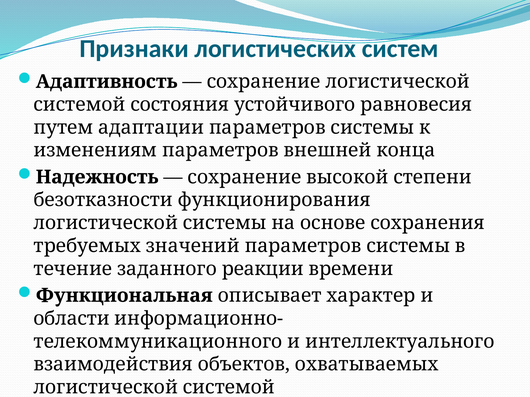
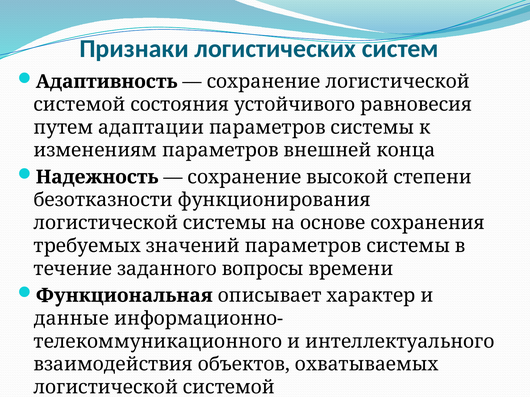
реакции: реакции -> вопросы (263, 269)
области: области -> данные (71, 319)
